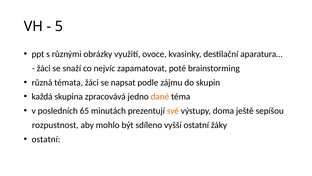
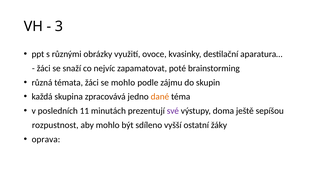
5: 5 -> 3 (59, 26)
se napsat: napsat -> mohlo (123, 82)
65: 65 -> 11 (84, 111)
své colour: orange -> purple (173, 111)
ostatní: ostatní -> oprava (46, 139)
